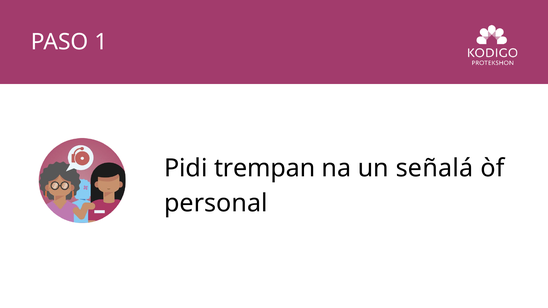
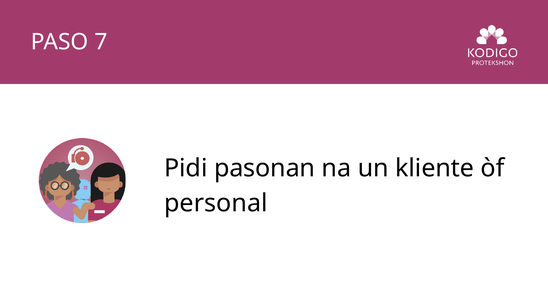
1: 1 -> 7 (101, 42)
trempan: trempan -> pasonan (265, 168)
señalá: señalá -> kliente (435, 168)
